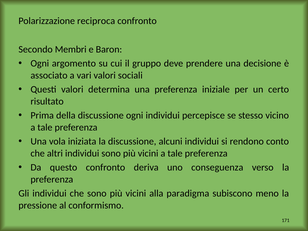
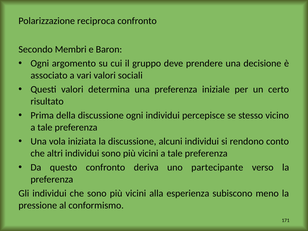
conseguenza: conseguenza -> partecipante (217, 167)
paradigma: paradigma -> esperienza (188, 193)
